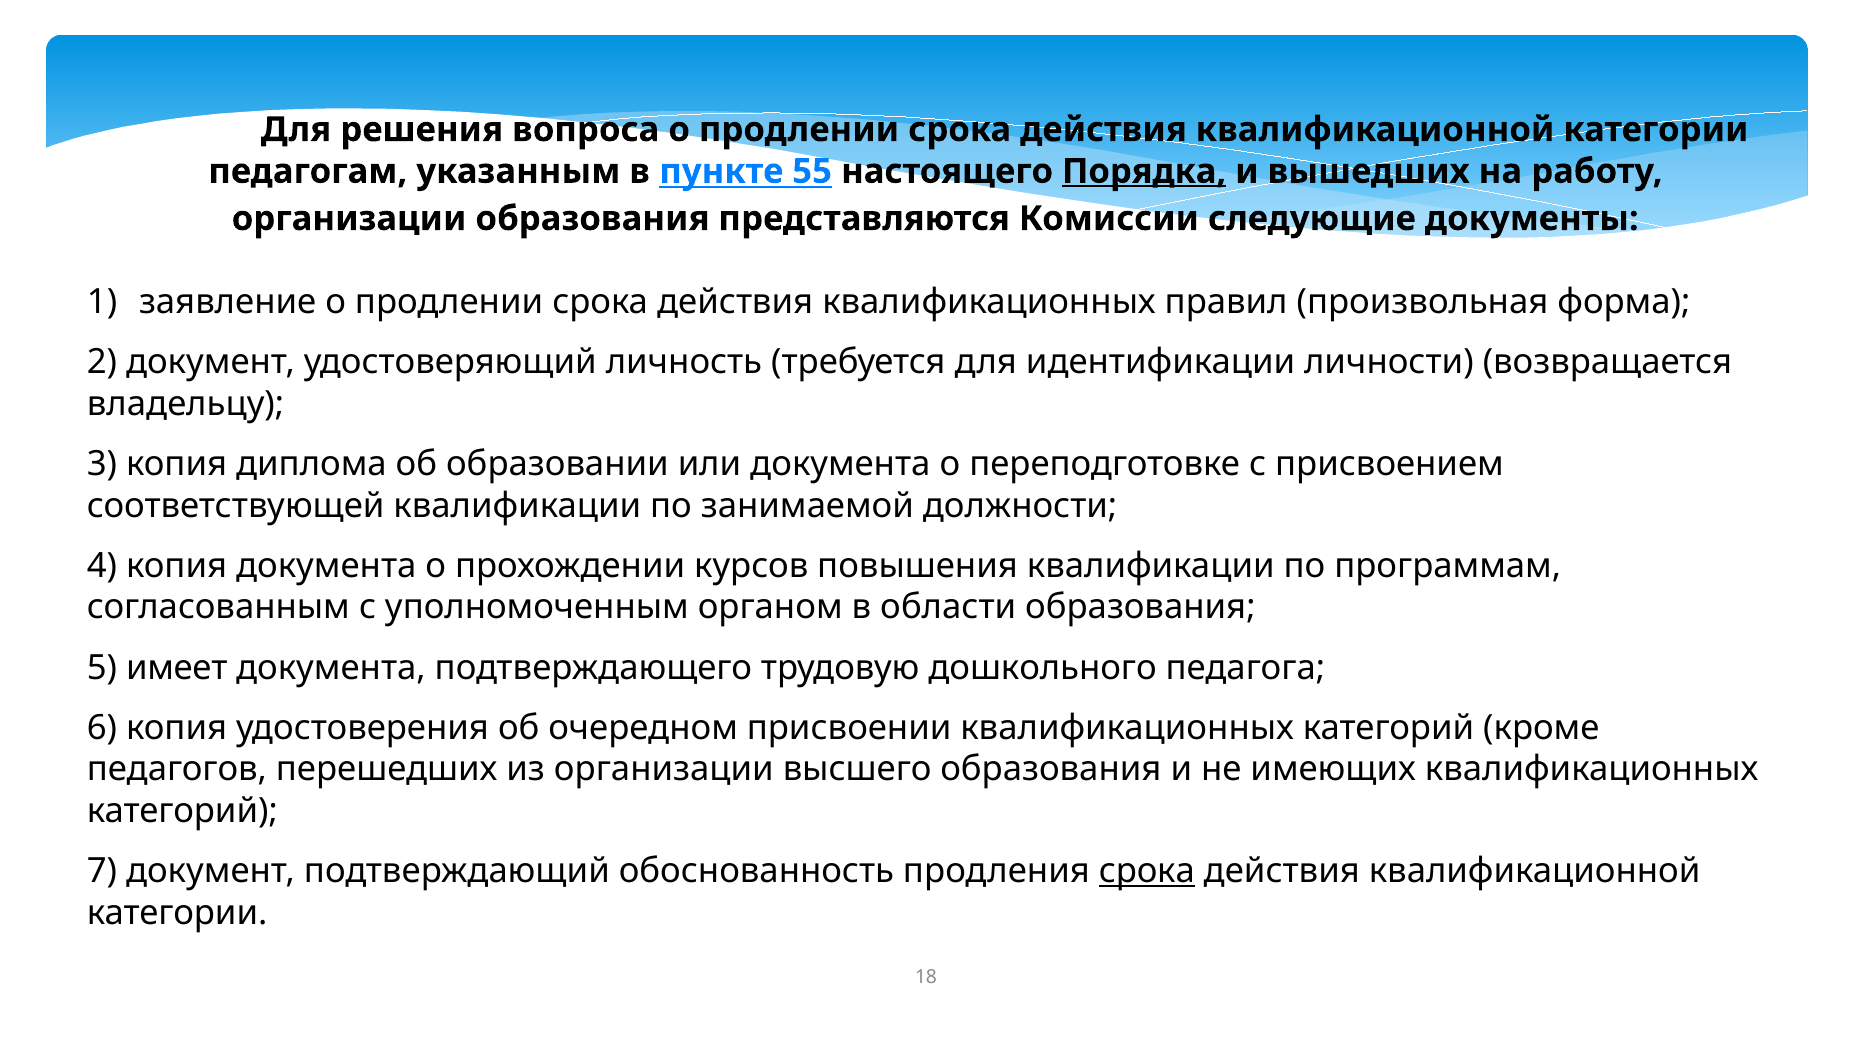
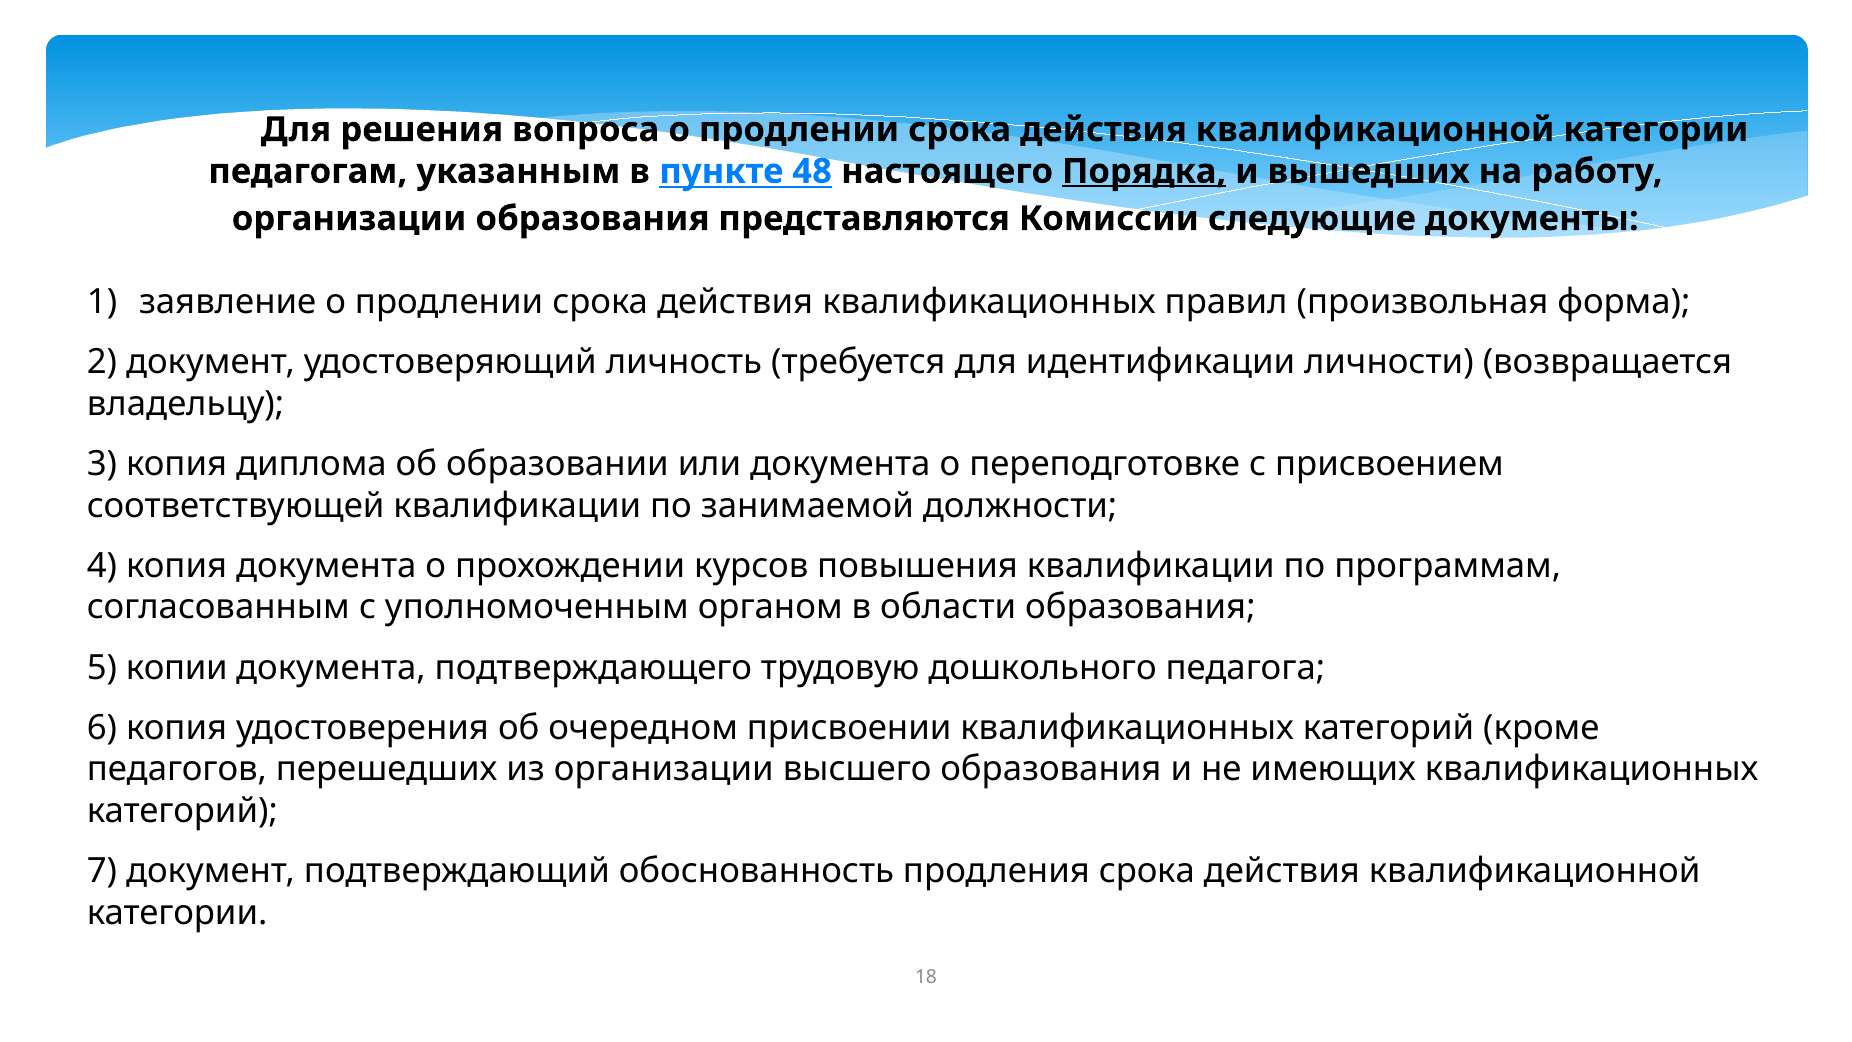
55: 55 -> 48 (812, 171)
имеет: имеет -> копии (177, 668)
срока underline: present -> none (1147, 871)
